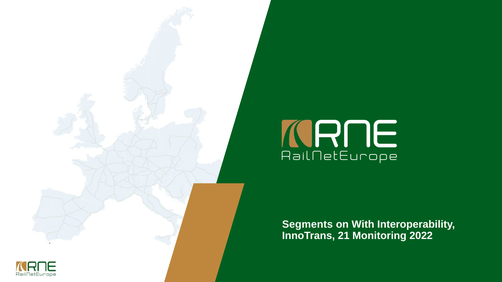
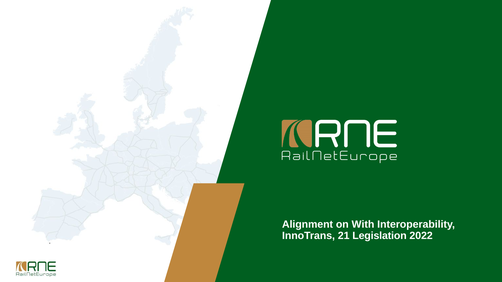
Segments: Segments -> Alignment (308, 225)
Monitoring: Monitoring -> Legislation (380, 236)
